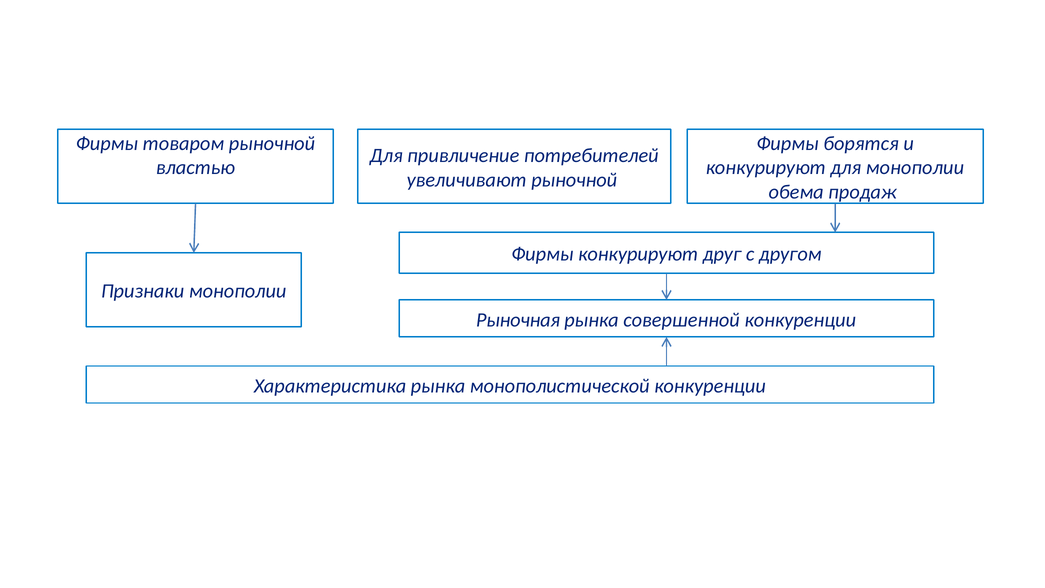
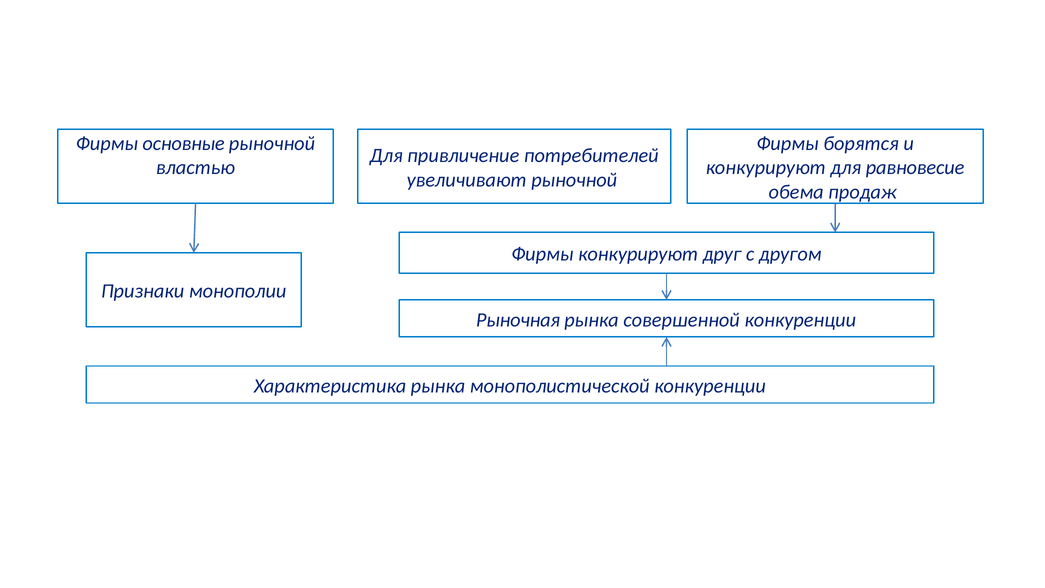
товаром: товаром -> основные (184, 143)
для монополии: монополии -> равновесие (915, 168)
